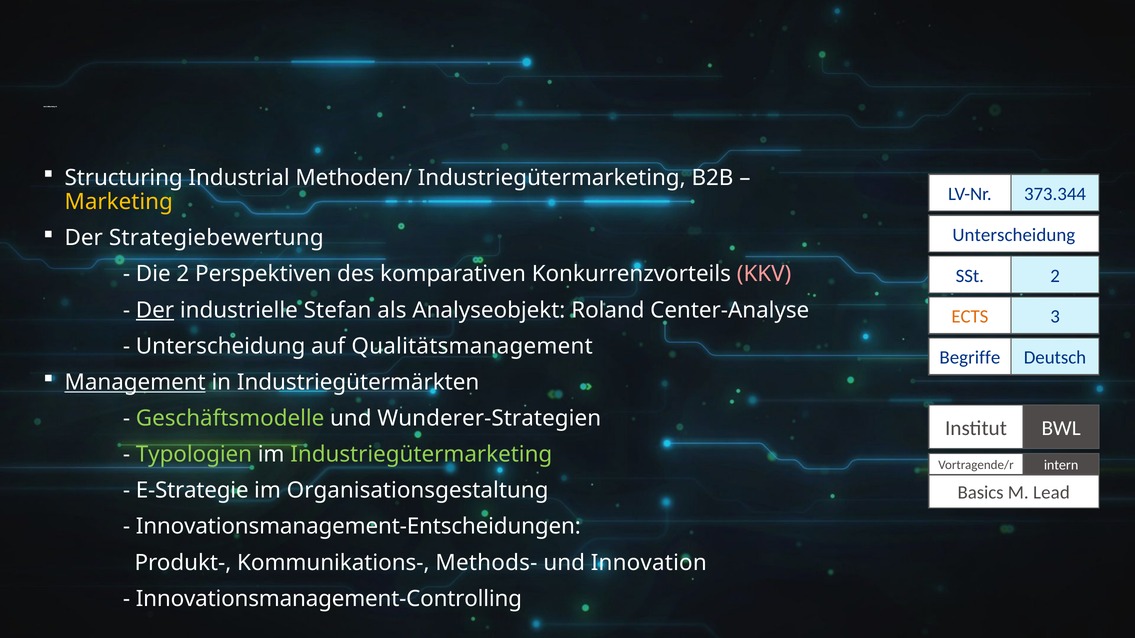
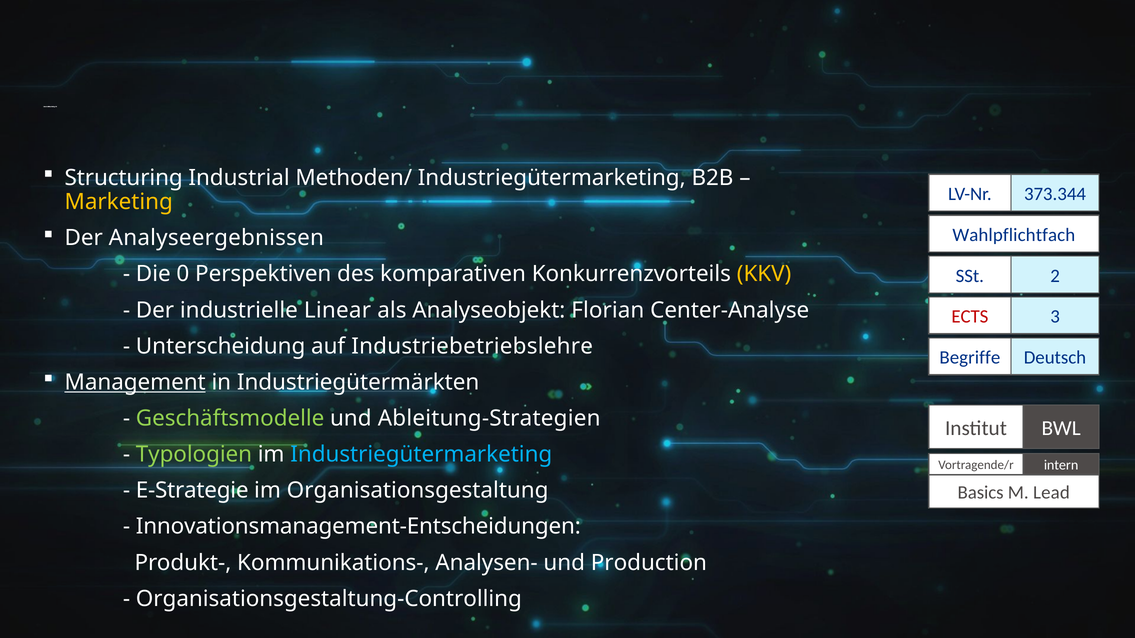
Strategiebewertung: Strategiebewertung -> Analyseergebnissen (216, 238)
Unterscheidung: Unterscheidung -> Wahlpflichtfach (1014, 235)
Die 2: 2 -> 0 (183, 274)
KKV colour: pink -> yellow (764, 274)
Der underline: present -> none (155, 310)
Stefan: Stefan -> Linear (338, 310)
Roland: Roland -> Florian (608, 310)
ECTS colour: orange -> red (970, 317)
Qualitätsmanagement: Qualitätsmanagement -> Industriebetriebslehre (472, 346)
Wunderer-Strategien: Wunderer-Strategien -> Ableitung-Strategien (489, 419)
Industriegütermarketing colour: light green -> light blue (421, 455)
Methods-: Methods- -> Analysen- (487, 563)
Innovation: Innovation -> Production (649, 563)
Innovationsmanagement-Controlling: Innovationsmanagement-Controlling -> Organisationsgestaltung-Controlling (329, 599)
